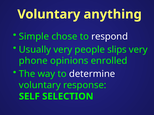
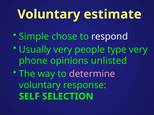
anything: anything -> estimate (113, 14)
slips: slips -> type (117, 50)
enrolled: enrolled -> unlisted (109, 61)
determine colour: white -> pink (92, 74)
